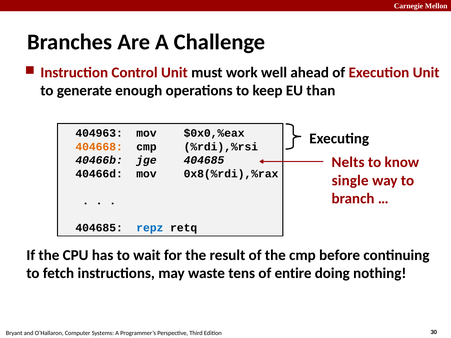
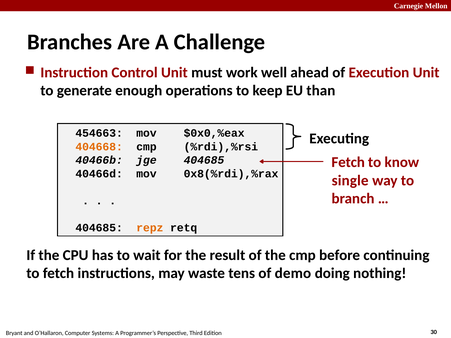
404963: 404963 -> 454663 (99, 133)
Nelts: Nelts -> Fetch (348, 162)
repz colour: blue -> orange (150, 228)
entire: entire -> demo (293, 274)
